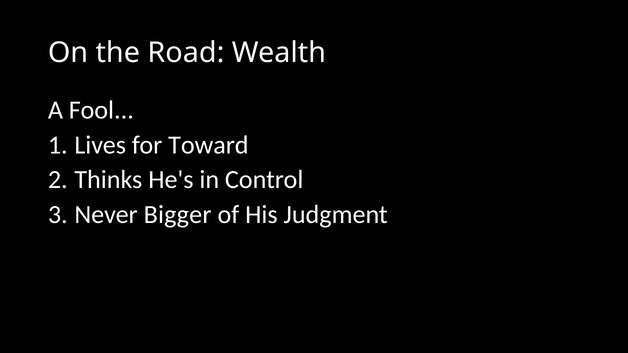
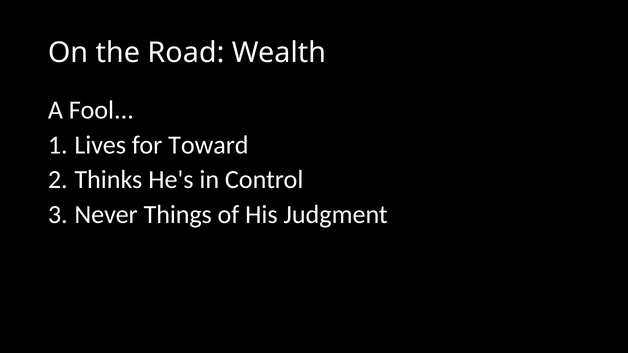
Bigger: Bigger -> Things (178, 215)
